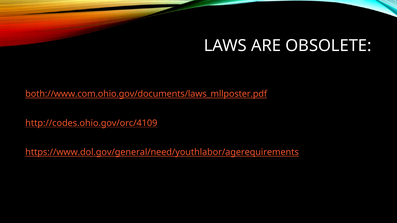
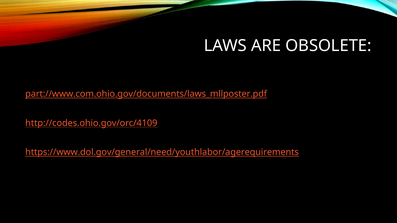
both://www.com.ohio.gov/documents/laws_mllposter.pdf: both://www.com.ohio.gov/documents/laws_mllposter.pdf -> part://www.com.ohio.gov/documents/laws_mllposter.pdf (146, 94)
